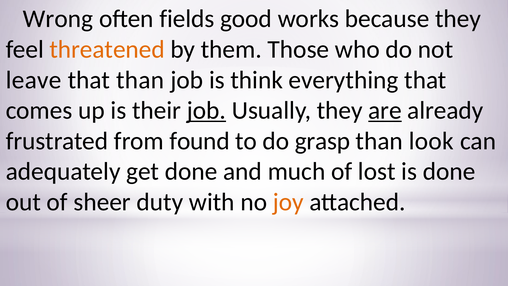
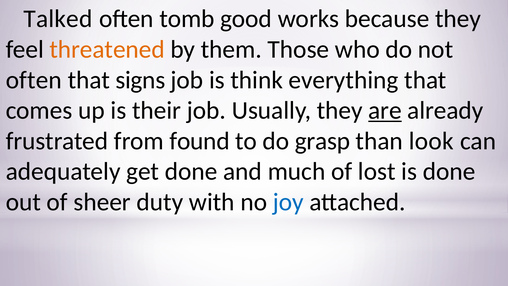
Wrong: Wrong -> Talked (58, 19)
fields: fields -> tomb (187, 19)
leave: leave -> often (34, 80)
that than: than -> signs (140, 80)
job underline: present -> none (206, 110)
joy colour: orange -> blue (288, 202)
